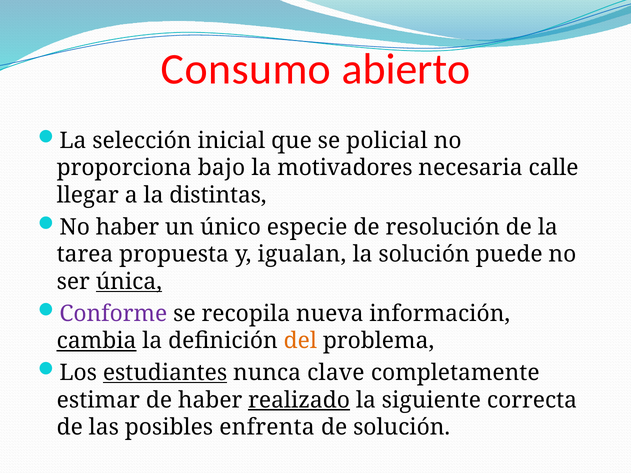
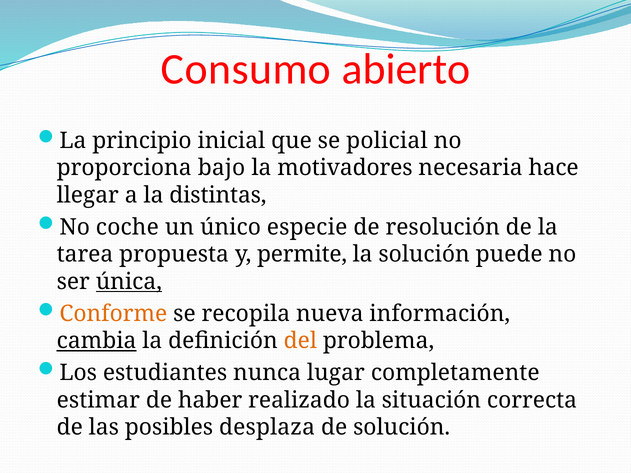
selección: selección -> principio (142, 141)
calle: calle -> hace (554, 168)
No haber: haber -> coche (127, 227)
igualan: igualan -> permite (302, 255)
Conforme colour: purple -> orange (113, 314)
estudiantes underline: present -> none (165, 373)
clave: clave -> lugar (336, 373)
realizado underline: present -> none (299, 400)
siguiente: siguiente -> situación (431, 400)
enfrenta: enfrenta -> desplaza (267, 428)
